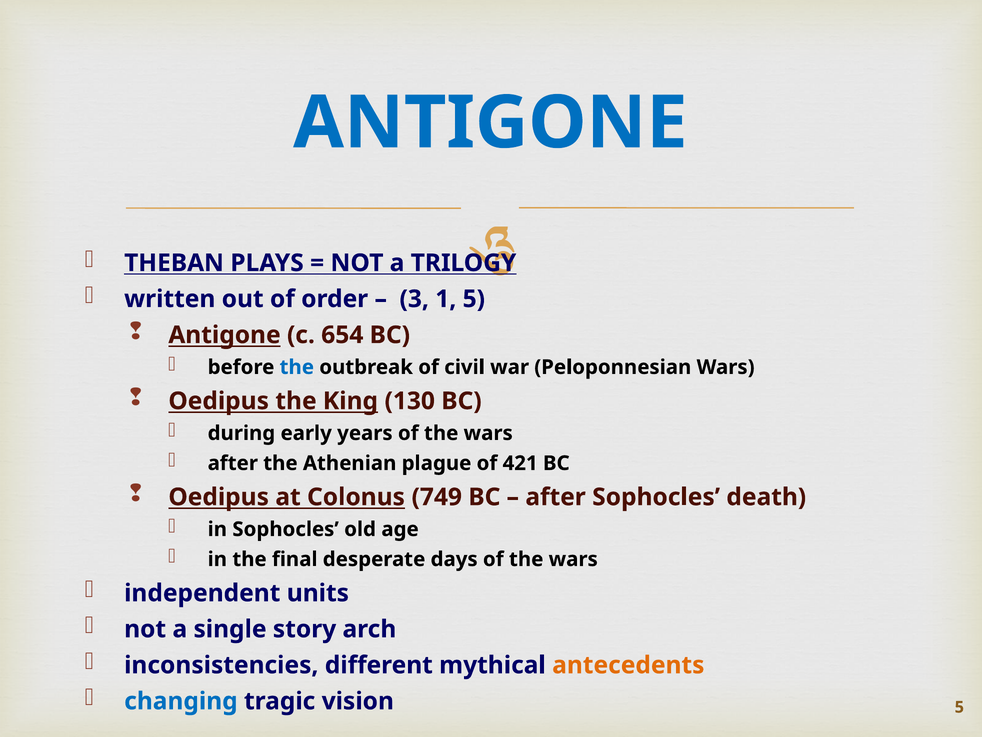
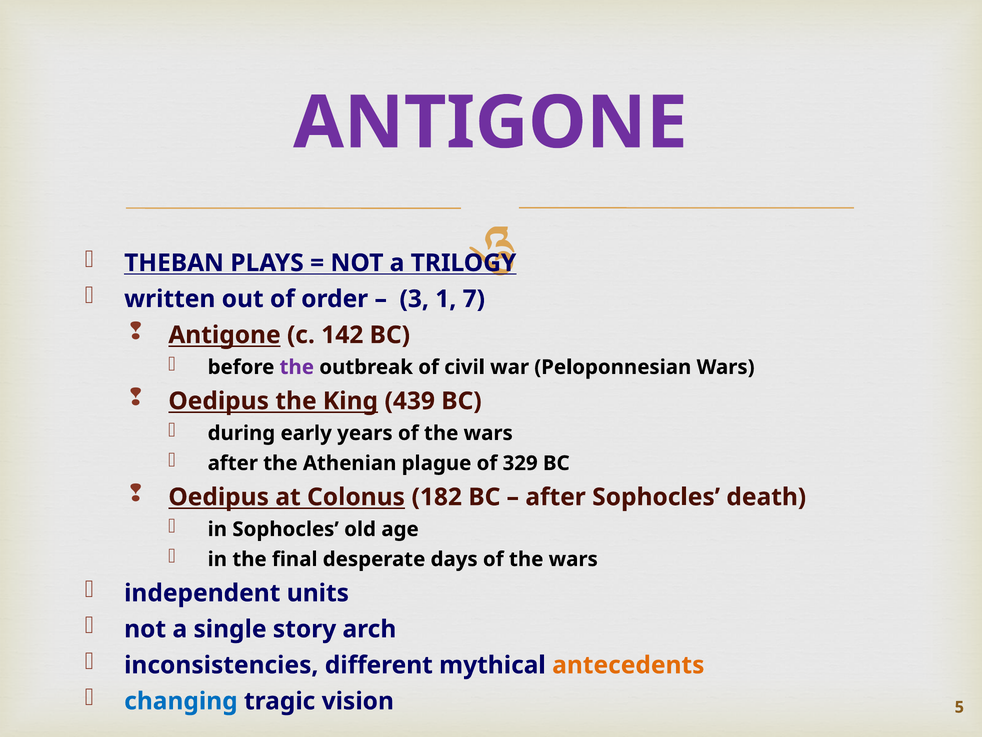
ANTIGONE colour: blue -> purple (490, 123)
1 5: 5 -> 7 (474, 299)
654: 654 -> 142 (342, 335)
the colour: blue -> purple (297, 367)
130: 130 -> 439 (410, 401)
421: 421 -> 329 (520, 463)
749: 749 -> 182 (437, 497)
